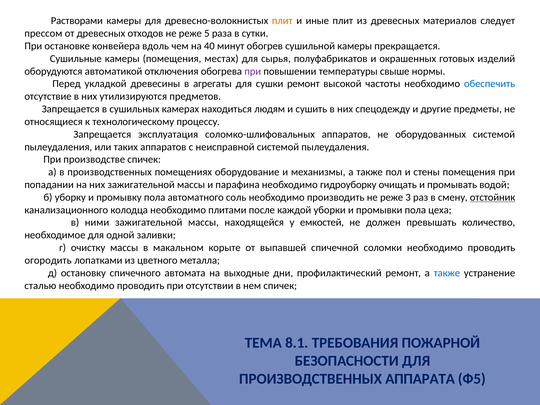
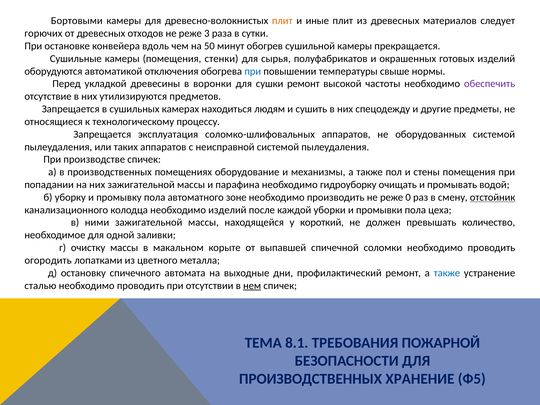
Растворами: Растворами -> Бортовыми (77, 21)
прессом: прессом -> горючих (43, 33)
5: 5 -> 3 (207, 33)
40: 40 -> 50 (209, 46)
местах: местах -> стенки (221, 59)
при colour: purple -> blue (253, 71)
агрегаты: агрегаты -> воронки (212, 84)
обеспечить colour: blue -> purple (490, 84)
соль: соль -> зоне (236, 197)
3: 3 -> 0 (408, 197)
необходимо плитами: плитами -> изделий (227, 210)
емкостей: емкостей -> короткий (322, 223)
нем underline: none -> present (252, 286)
АППАРАТА: АППАРАТА -> ХРАНЕНИЕ (420, 379)
